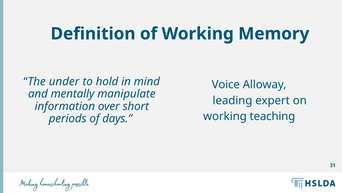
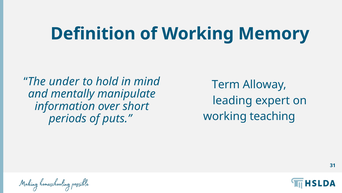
Voice: Voice -> Term (226, 84)
days: days -> puts (117, 118)
